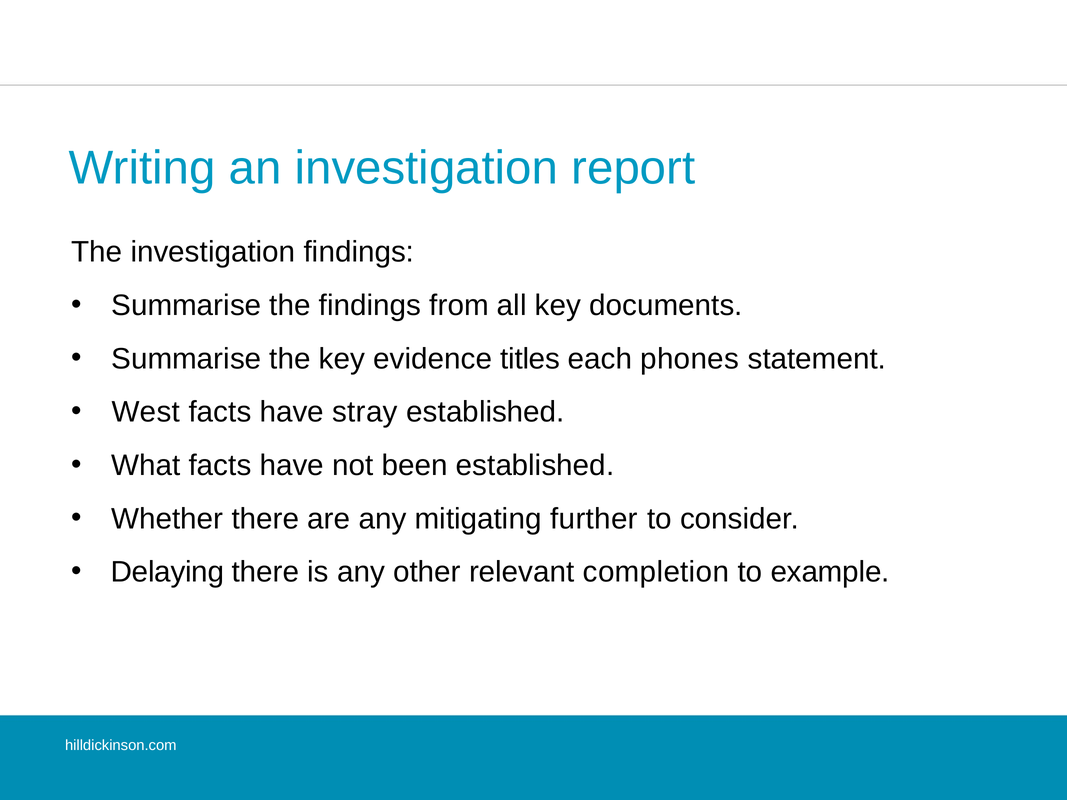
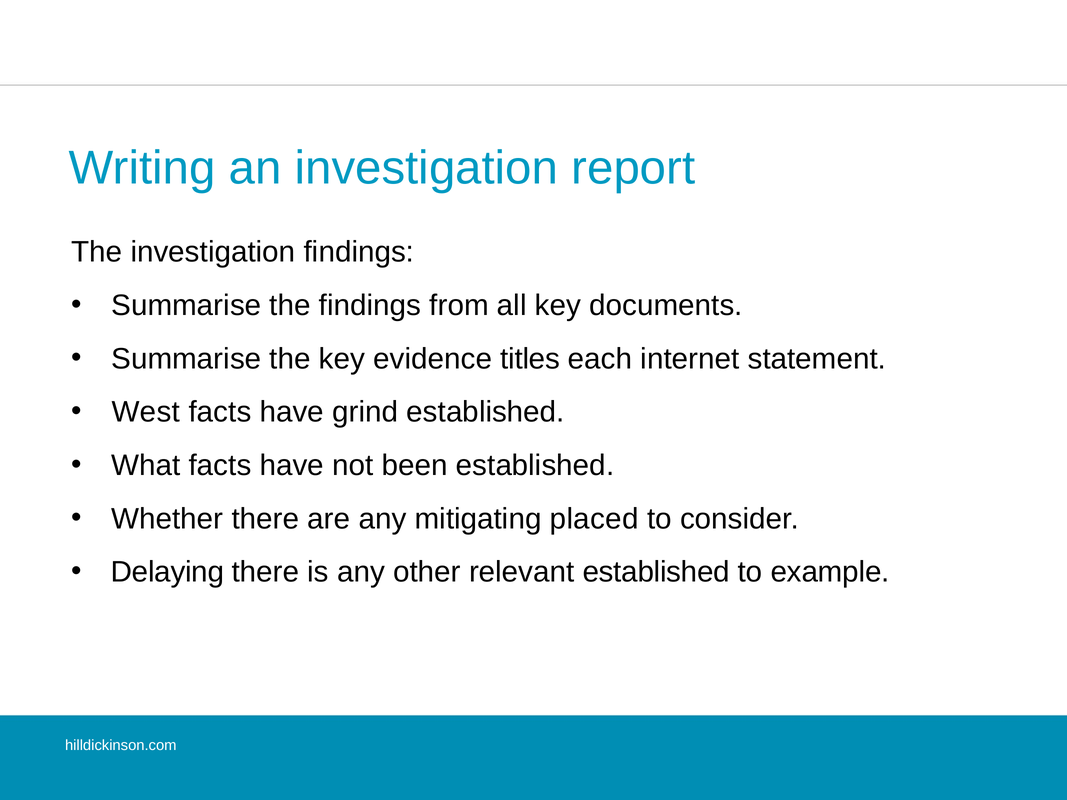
phones: phones -> internet (690, 359)
stray: stray -> grind (365, 412)
further: further -> placed (594, 519)
relevant completion: completion -> established (656, 572)
